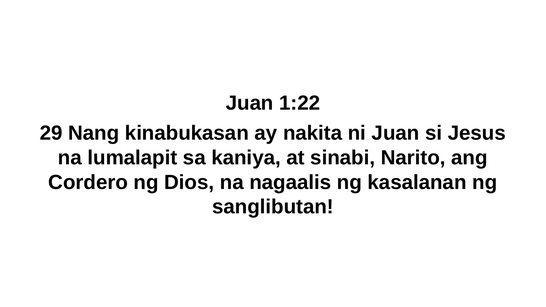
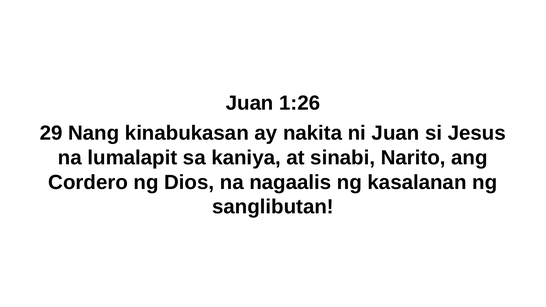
1:22: 1:22 -> 1:26 (300, 103)
